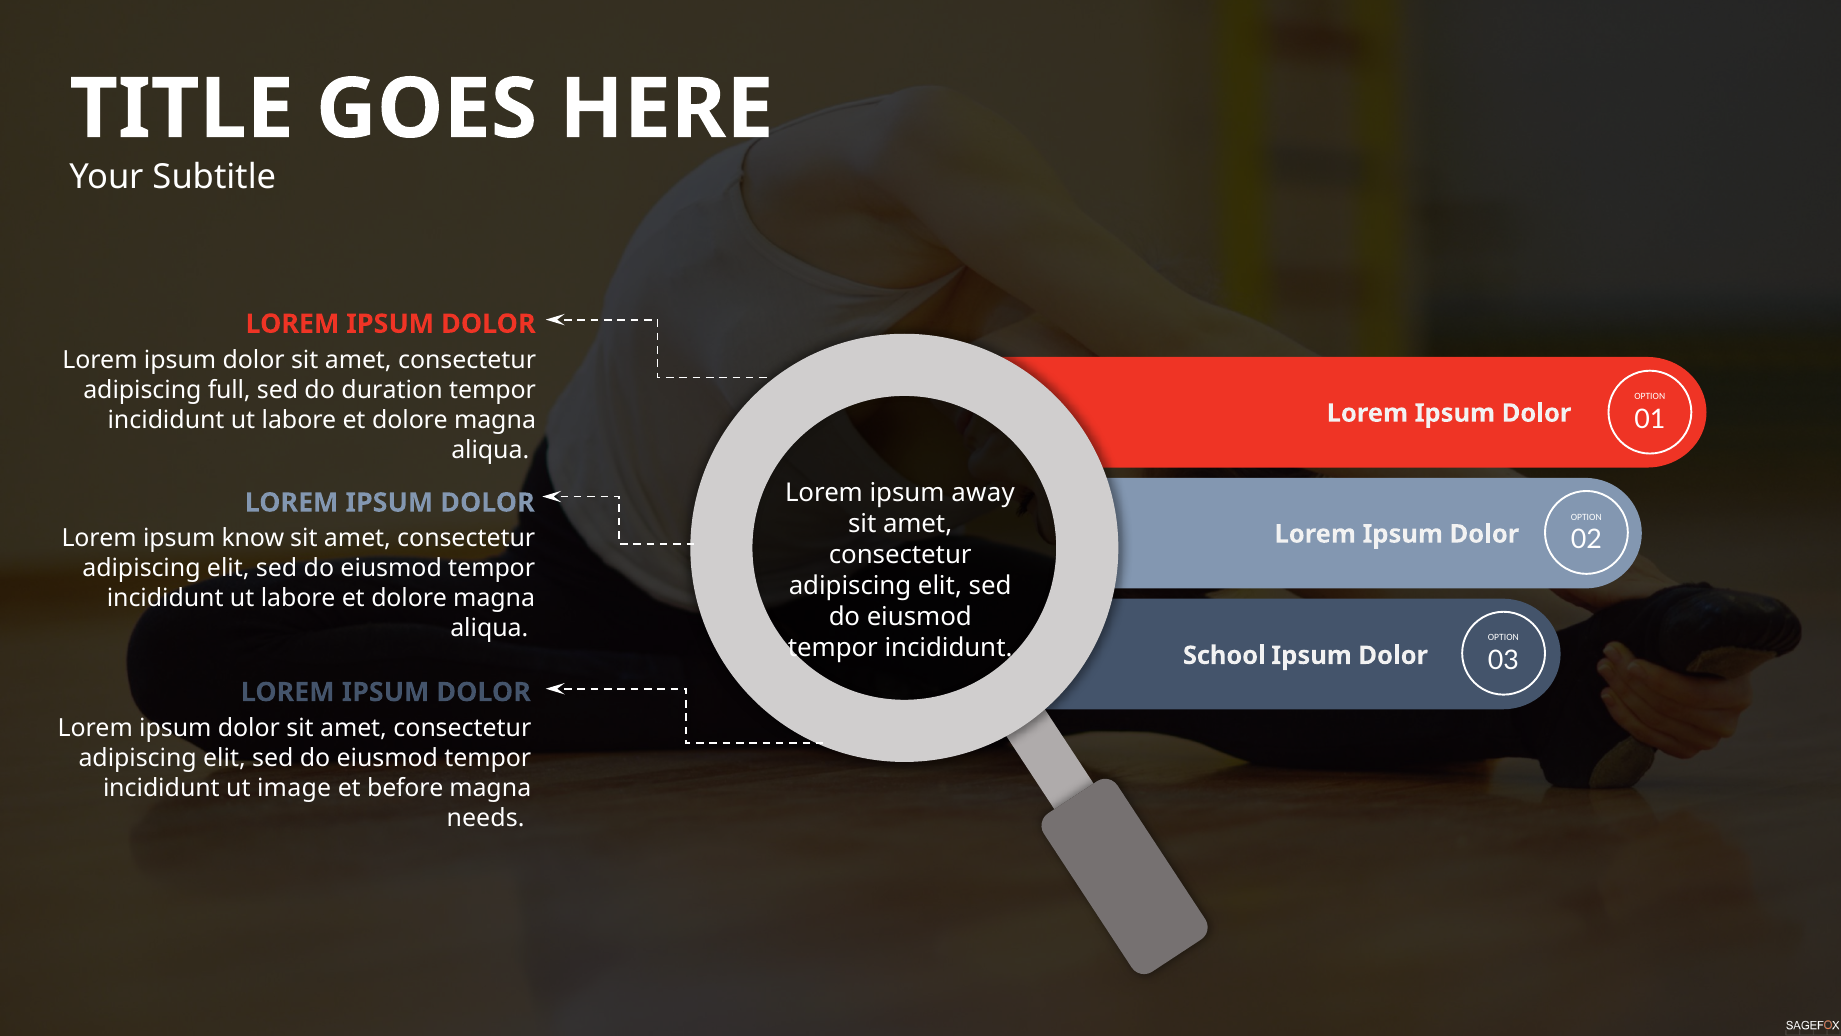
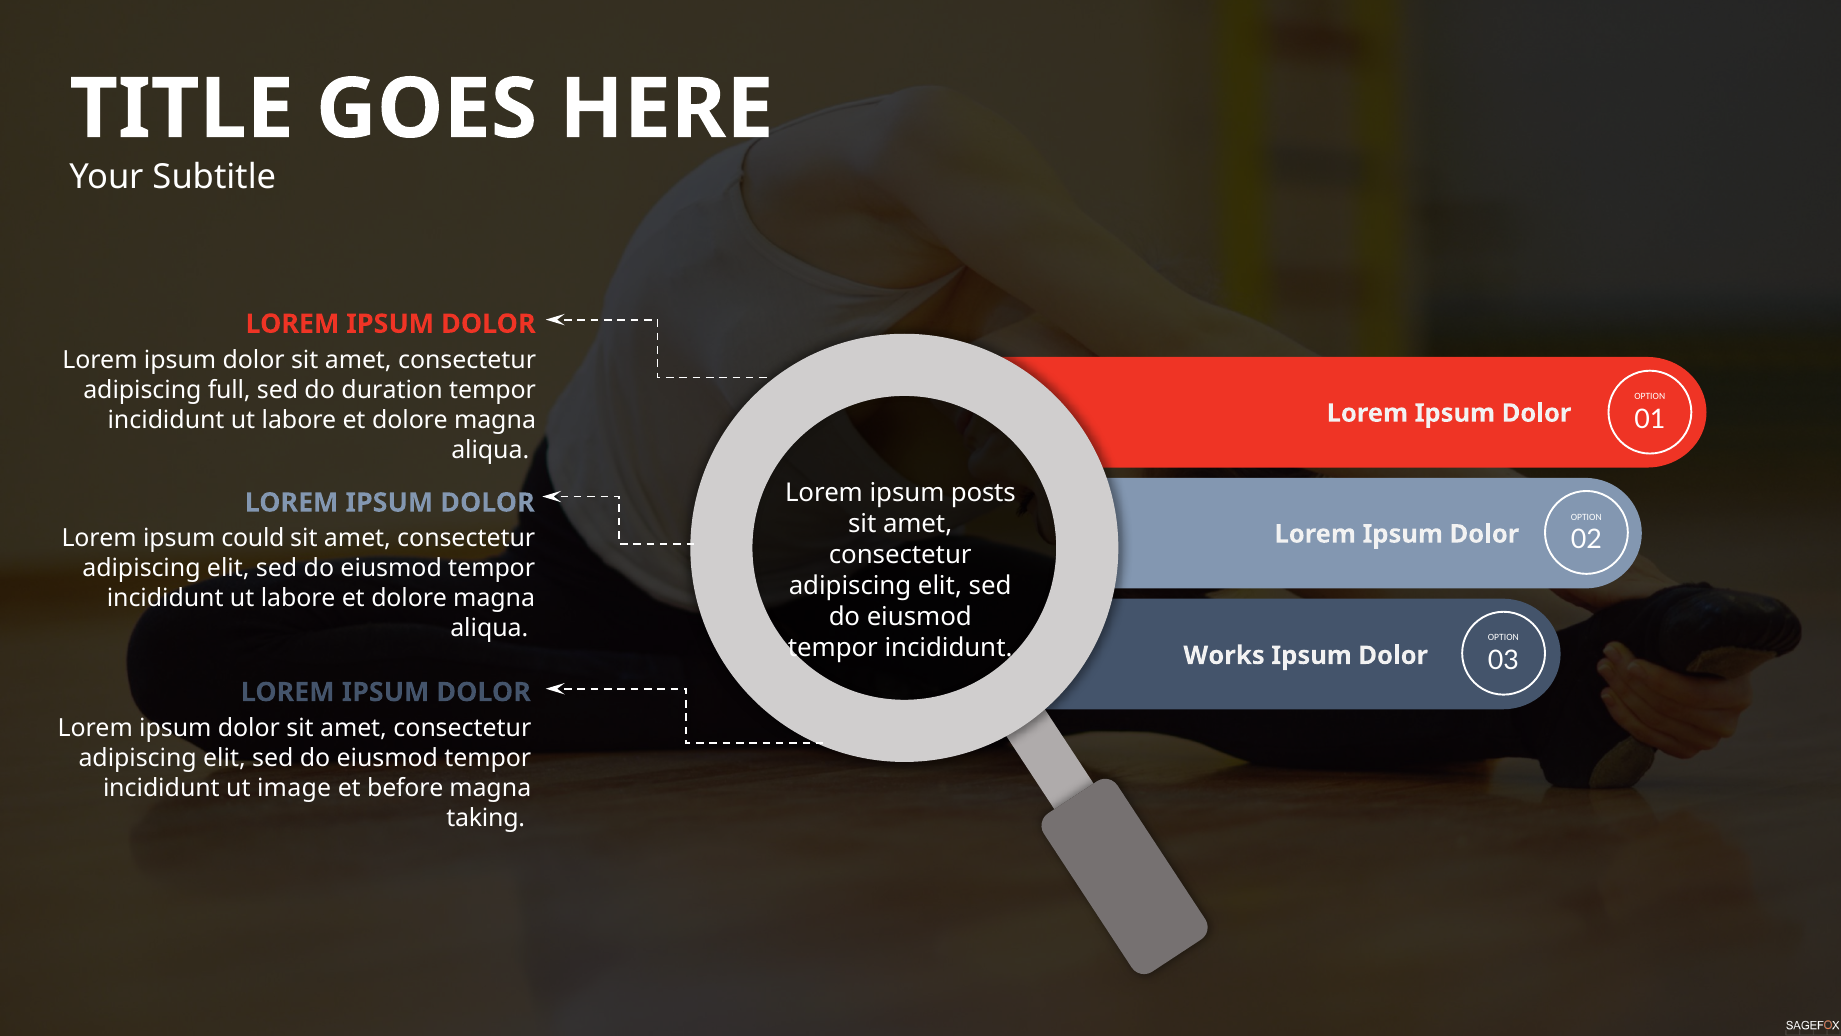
away: away -> posts (983, 492)
know: know -> could (253, 538)
School: School -> Works (1224, 655)
needs: needs -> taking (486, 818)
